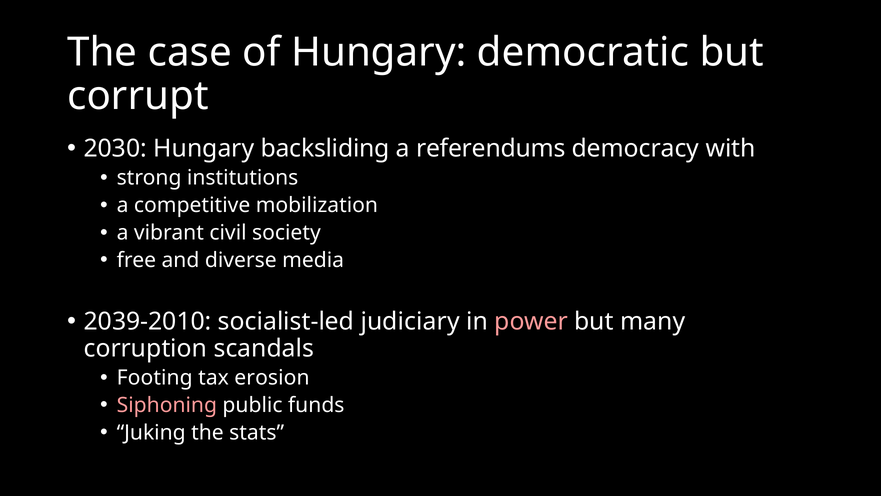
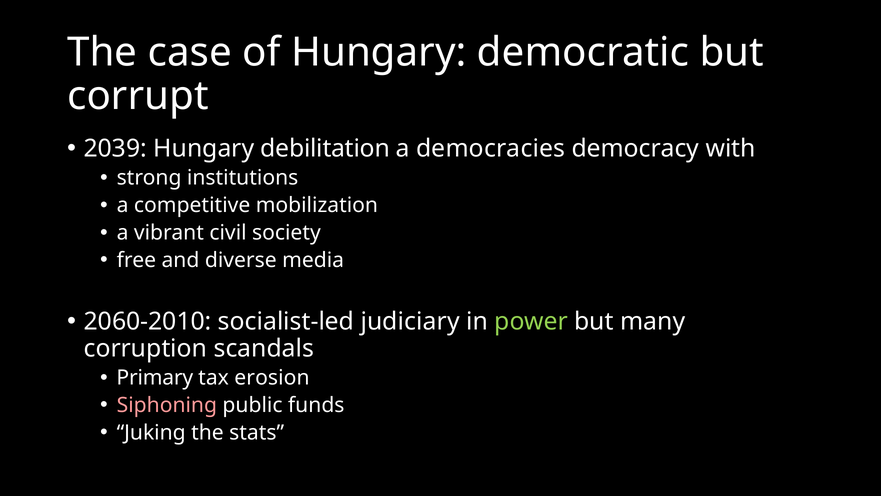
2030: 2030 -> 2039 (115, 148)
backsliding: backsliding -> debilitation (325, 148)
referendums: referendums -> democracies (491, 148)
2039-2010: 2039-2010 -> 2060-2010 (148, 321)
power colour: pink -> light green (531, 321)
Footing: Footing -> Primary (155, 377)
